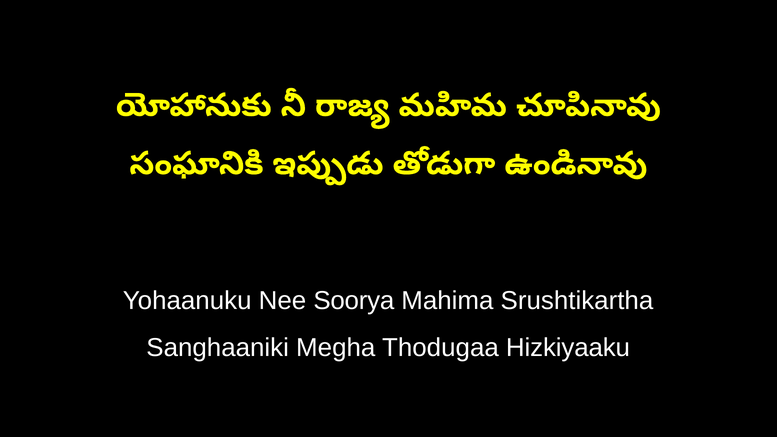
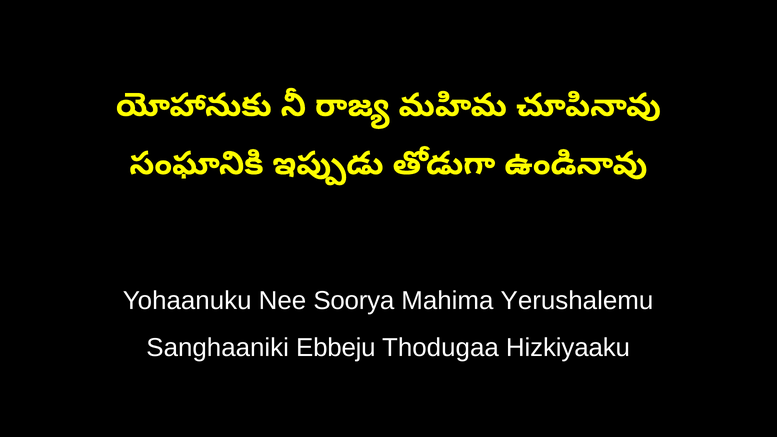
Srushtikartha: Srushtikartha -> Yerushalemu (577, 301)
Megha: Megha -> Ebbeju (336, 348)
